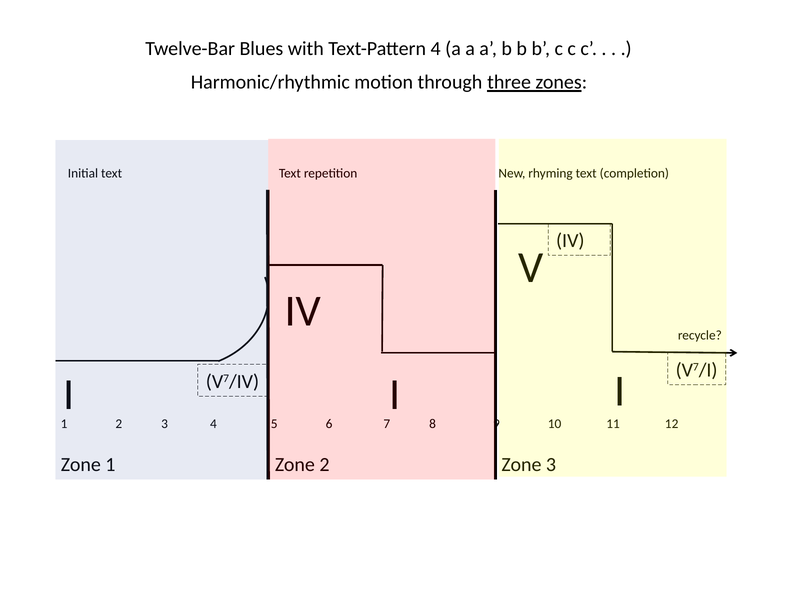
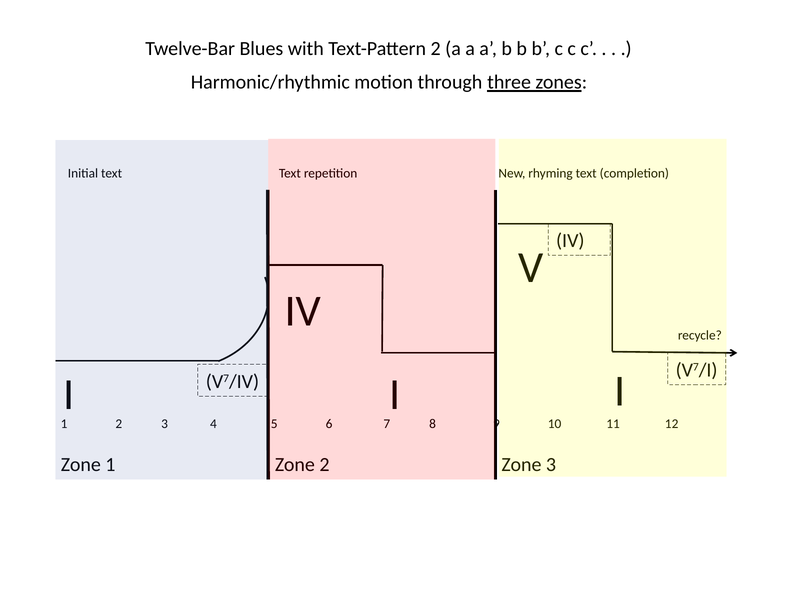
Text-Pattern 4: 4 -> 2 (436, 49)
